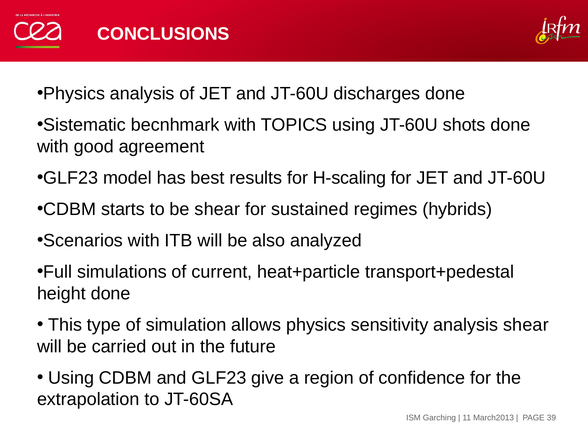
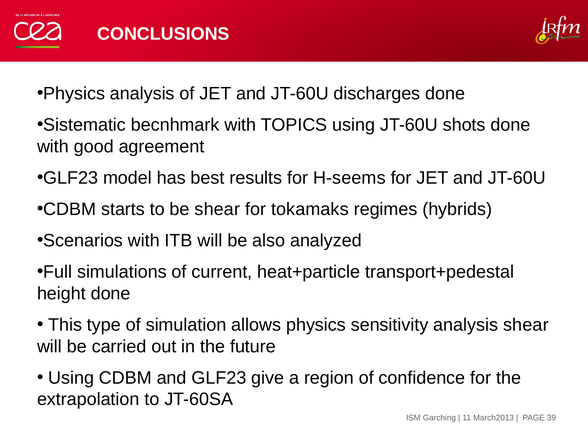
H-scaling: H-scaling -> H-seems (349, 178)
sustained: sustained -> tokamaks (310, 209)
